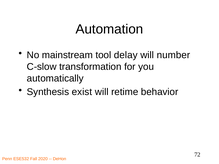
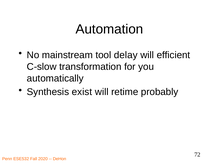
number: number -> efficient (173, 55)
behavior: behavior -> probably (160, 92)
